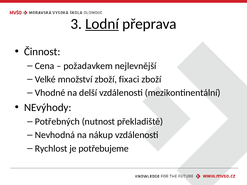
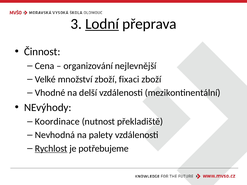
požadavkem: požadavkem -> organizování (88, 66)
Potřebných: Potřebných -> Koordinace (57, 122)
nákup: nákup -> palety (101, 135)
Rychlost underline: none -> present (51, 149)
